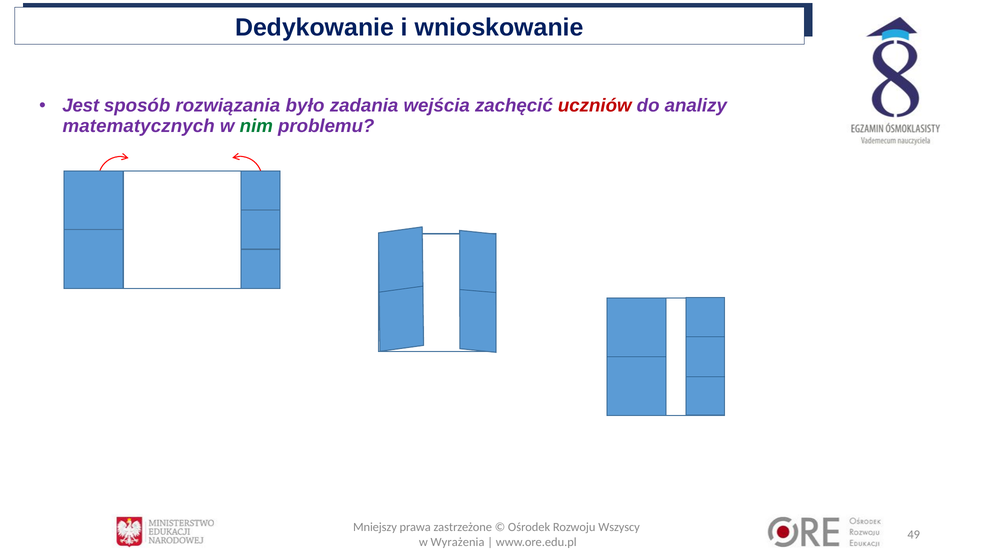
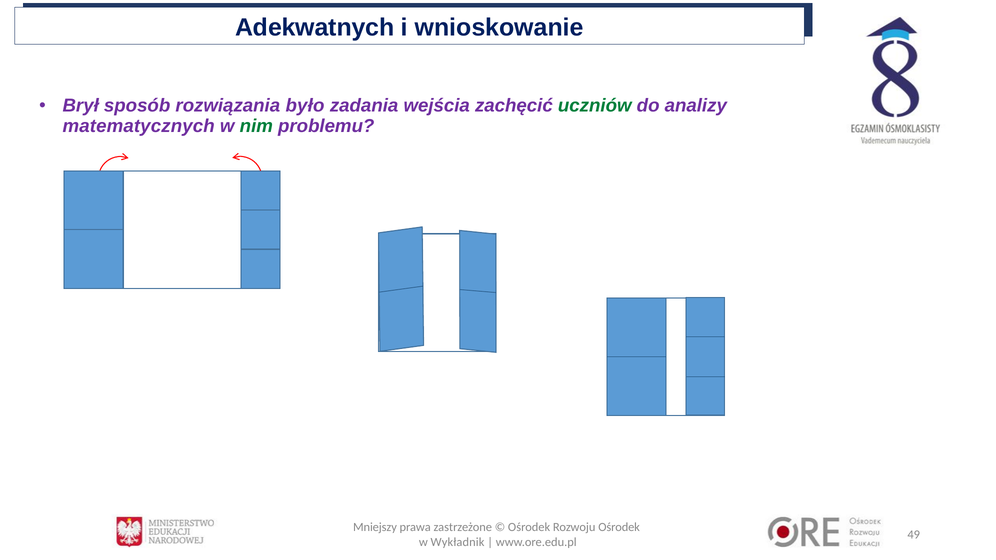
Dedykowanie: Dedykowanie -> Adekwatnych (315, 28)
Jest: Jest -> Brył (81, 106)
uczniów colour: red -> green (595, 106)
Rozwoju Wszyscy: Wszyscy -> Ośrodek (619, 528)
Wyrażenia: Wyrażenia -> Wykładnik (458, 542)
